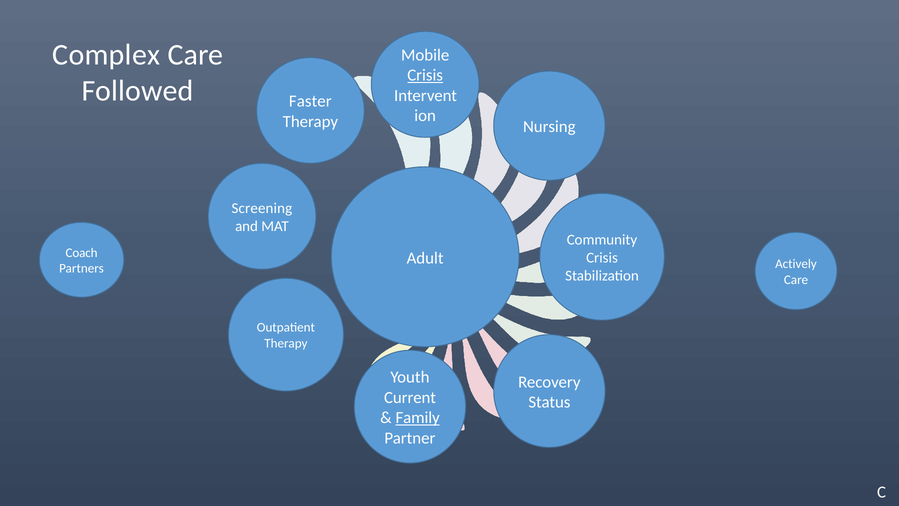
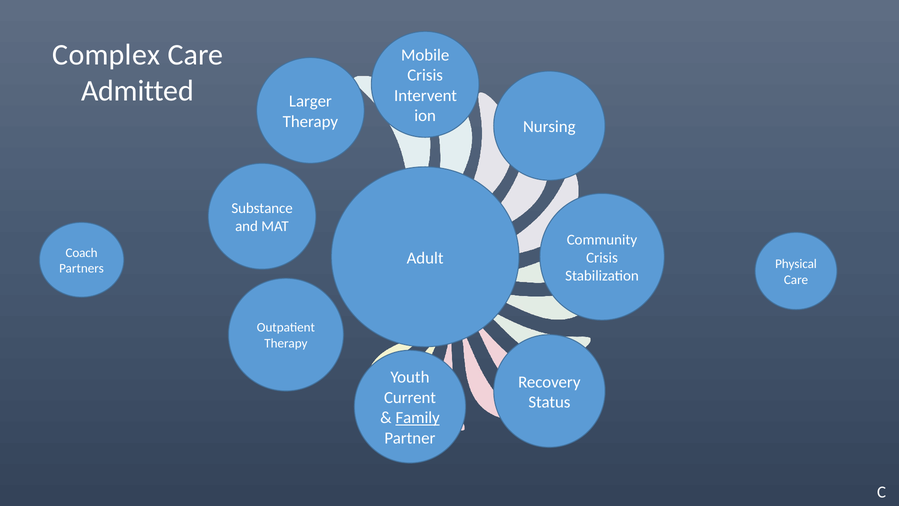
Crisis underline: present -> none (425, 75)
Followed: Followed -> Admitted (138, 91)
Faster: Faster -> Larger (310, 101)
Screening: Screening -> Substance (262, 208)
Actively: Actively -> Physical (796, 264)
